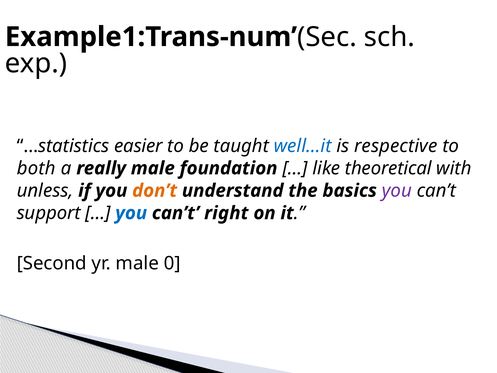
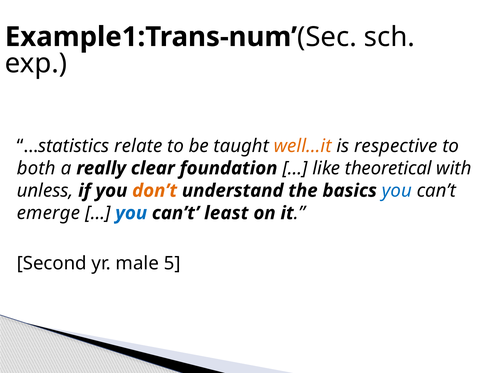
easier: easier -> relate (138, 146)
well…it colour: blue -> orange (303, 146)
really male: male -> clear (153, 168)
you colour: purple -> blue (397, 191)
support: support -> emerge (49, 213)
right: right -> least (226, 213)
0: 0 -> 5 (172, 263)
